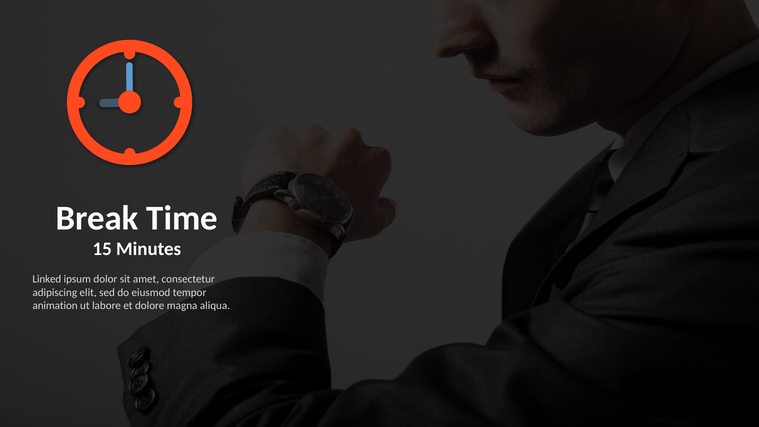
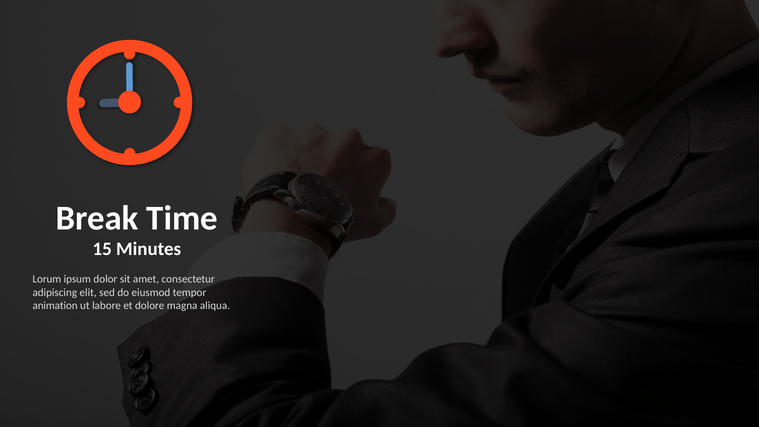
Linked: Linked -> Lorum (47, 279)
